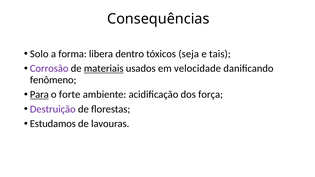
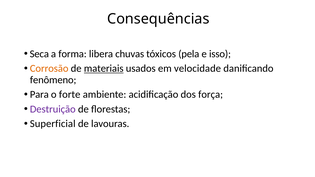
Solo: Solo -> Seca (39, 54)
dentro: dentro -> chuvas (130, 54)
seja: seja -> pela (189, 54)
tais: tais -> isso (220, 54)
Corrosão colour: purple -> orange (49, 69)
Para underline: present -> none (39, 95)
Estudamos: Estudamos -> Superficial (53, 124)
